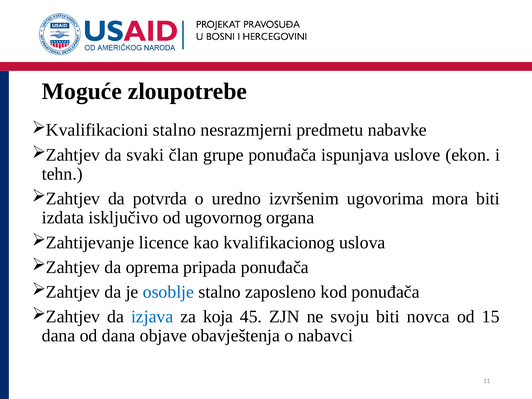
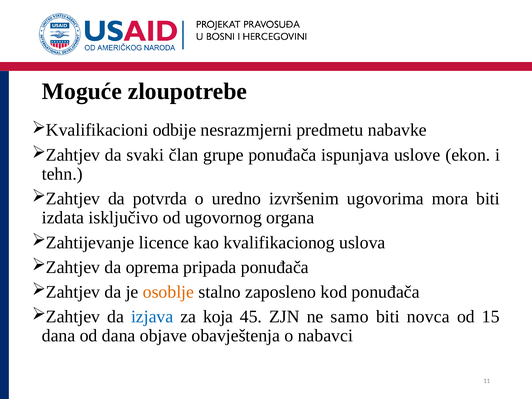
stalno: stalno -> odbije (175, 130)
osoblje colour: blue -> orange (168, 292)
svoju: svoju -> samo (350, 317)
